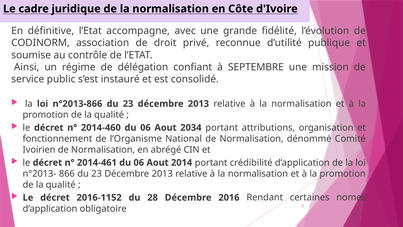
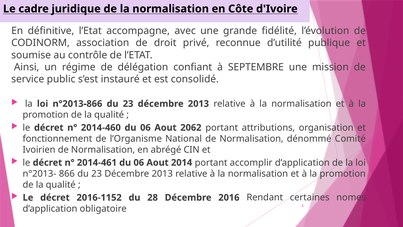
2034: 2034 -> 2062 (191, 127)
crédibilité: crédibilité -> accomplir (251, 162)
